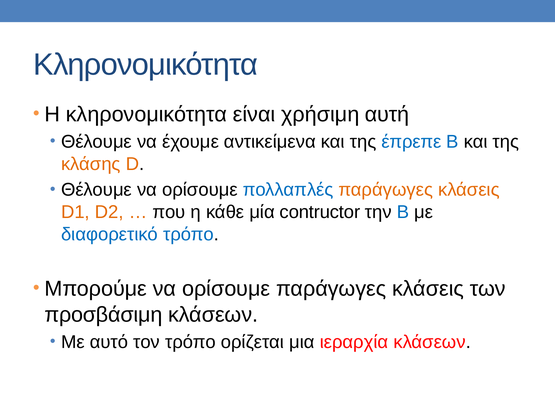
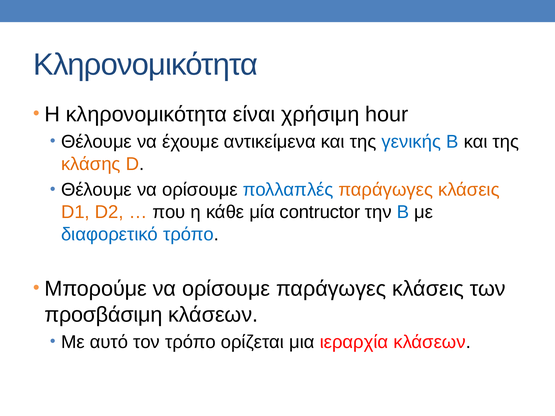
αυτή: αυτή -> hour (387, 114)
έπρεπε: έπρεπε -> γενικής (411, 142)
